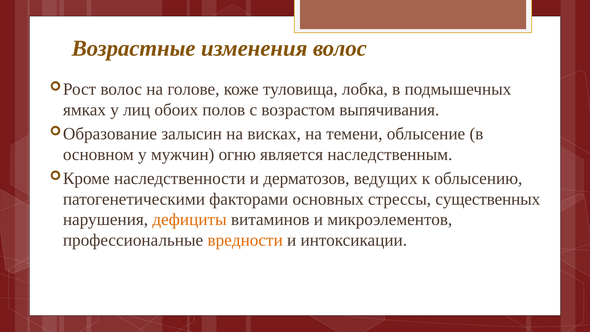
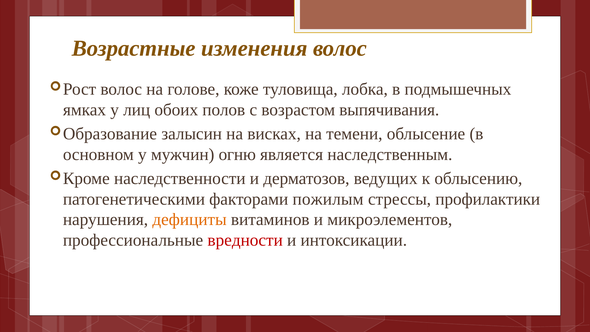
основных: основных -> пожилым (328, 199)
существенных: существенных -> профилактики (488, 199)
вредности colour: orange -> red (245, 240)
